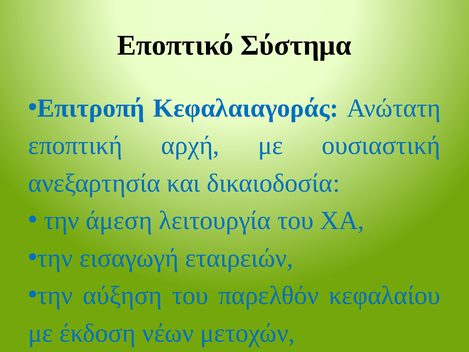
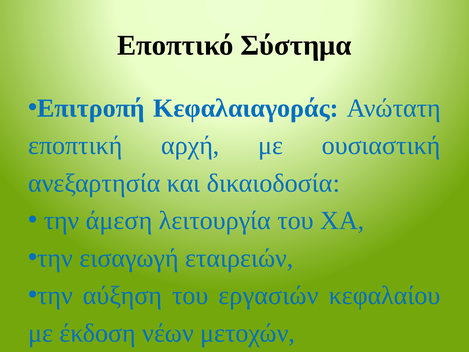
παρελθόν: παρελθόν -> εργασιών (269, 296)
